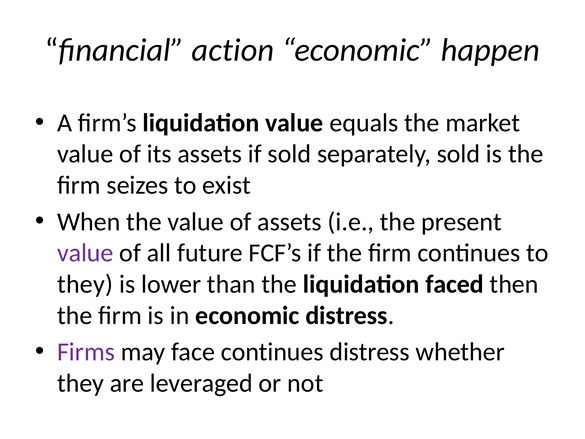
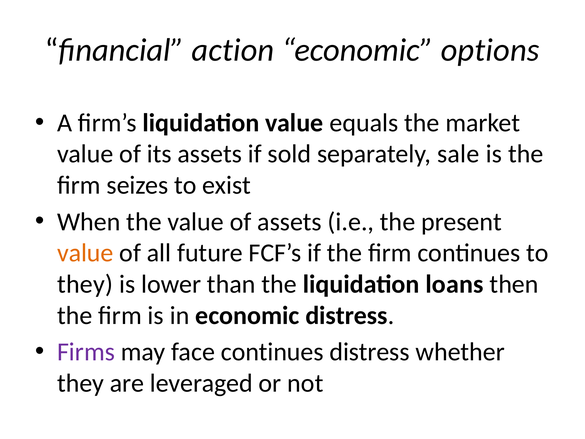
happen: happen -> options (490, 50)
separately sold: sold -> sale (458, 154)
value colour: purple -> orange (85, 253)
faced: faced -> loans (454, 284)
